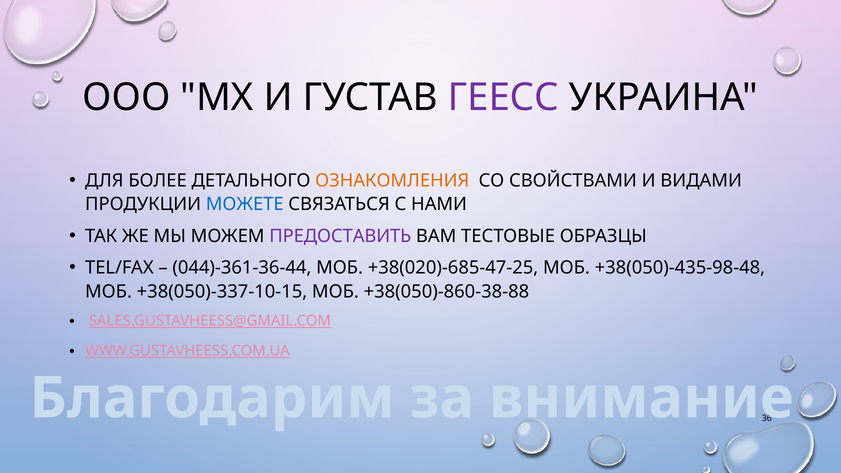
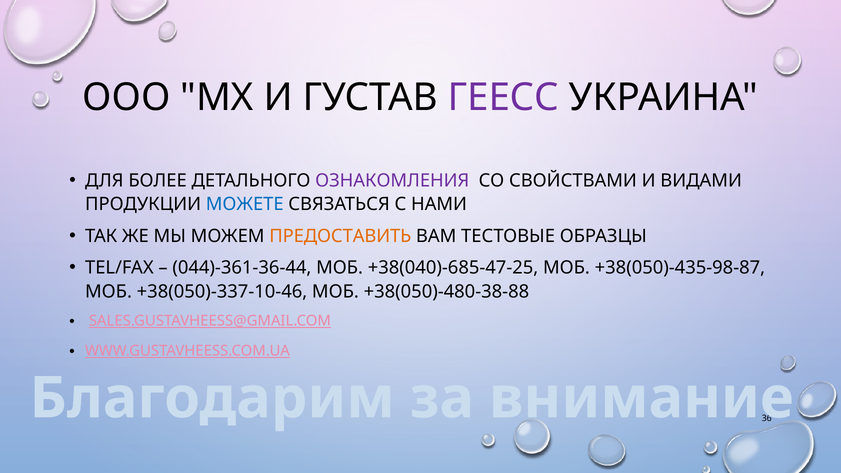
ОЗНАКОМЛЕНИЯ colour: orange -> purple (392, 181)
ПРЕДОСТАВИТЬ colour: purple -> orange (340, 236)
+38(020)-685-47-25: +38(020)-685-47-25 -> +38(040)-685-47-25 (453, 268)
+38(050)-435-98-48: +38(050)-435-98-48 -> +38(050)-435-98-87 (680, 268)
+38(050)-337-10-15: +38(050)-337-10-15 -> +38(050)-337-10-46 (222, 292)
+38(050)-860-38-88: +38(050)-860-38-88 -> +38(050)-480-38-88 (446, 292)
